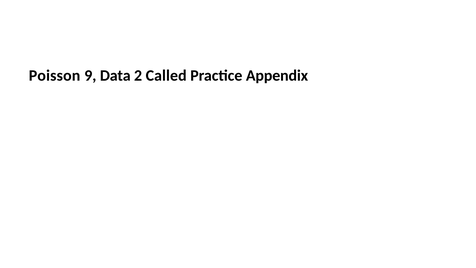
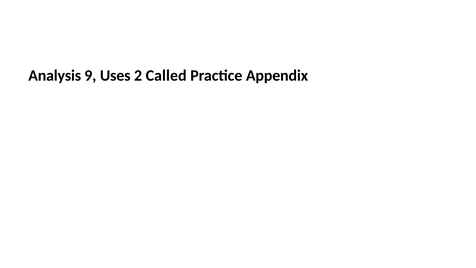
Poisson: Poisson -> Analysis (55, 75)
Data: Data -> Uses (115, 75)
